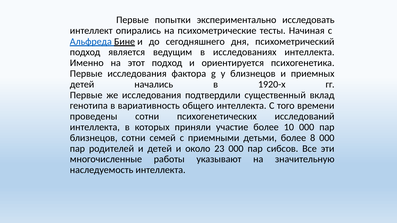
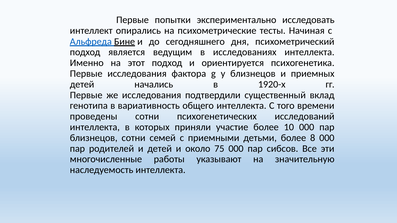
23: 23 -> 75 (219, 149)
